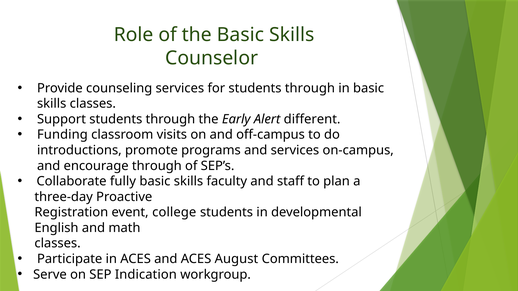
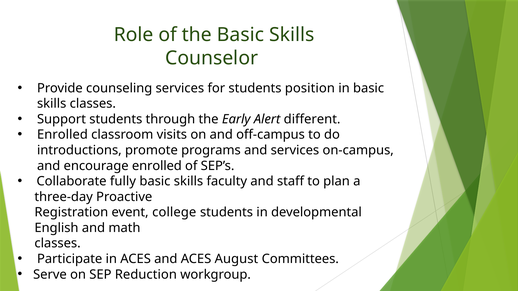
for students through: through -> position (310, 88)
Funding: Funding -> Enrolled (62, 135)
encourage through: through -> enrolled (157, 166)
Indication: Indication -> Reduction (146, 275)
